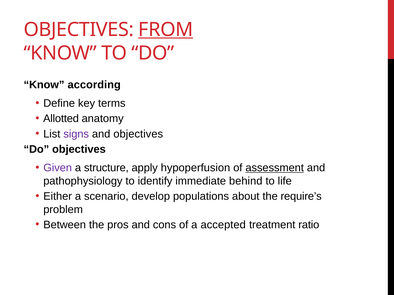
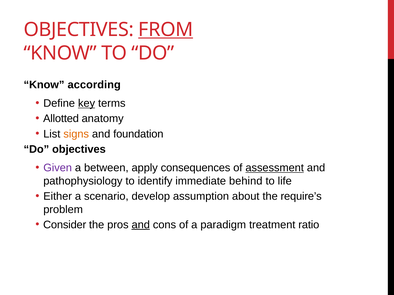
key underline: none -> present (87, 103)
signs colour: purple -> orange (76, 134)
and objectives: objectives -> foundation (138, 134)
structure: structure -> between (106, 168)
hypoperfusion: hypoperfusion -> consequences (196, 168)
populations: populations -> assumption (201, 197)
Between: Between -> Consider (65, 225)
and underline: none -> present (141, 225)
accepted: accepted -> paradigm (223, 225)
